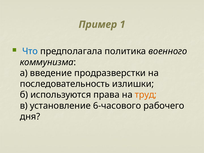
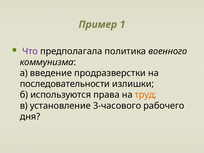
Что colour: blue -> purple (30, 51)
последовательность: последовательность -> последовательности (65, 84)
6-часового: 6-часового -> 3-часового (117, 106)
